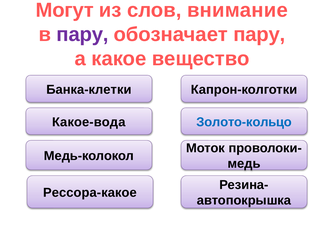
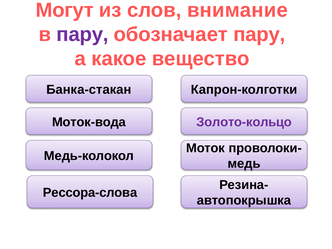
Банка-клетки: Банка-клетки -> Банка-стакан (89, 90)
Какое-вода: Какое-вода -> Моток-вода (89, 122)
Золото-кольцо colour: blue -> purple (244, 122)
Рессора-какое: Рессора-какое -> Рессора-слова (90, 193)
